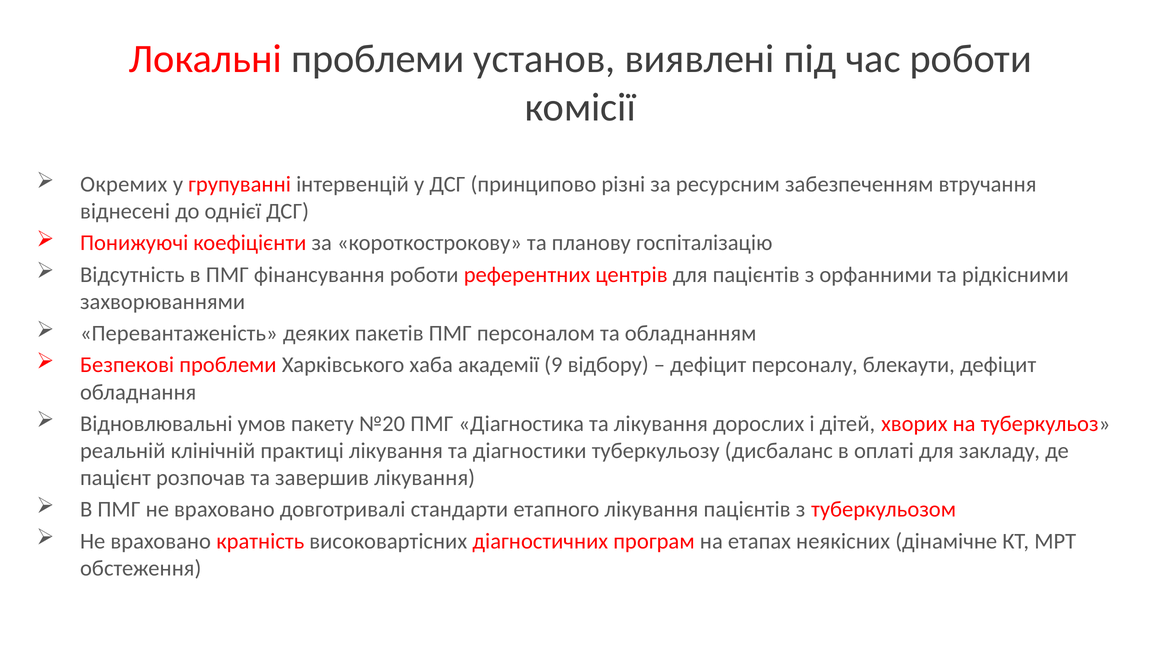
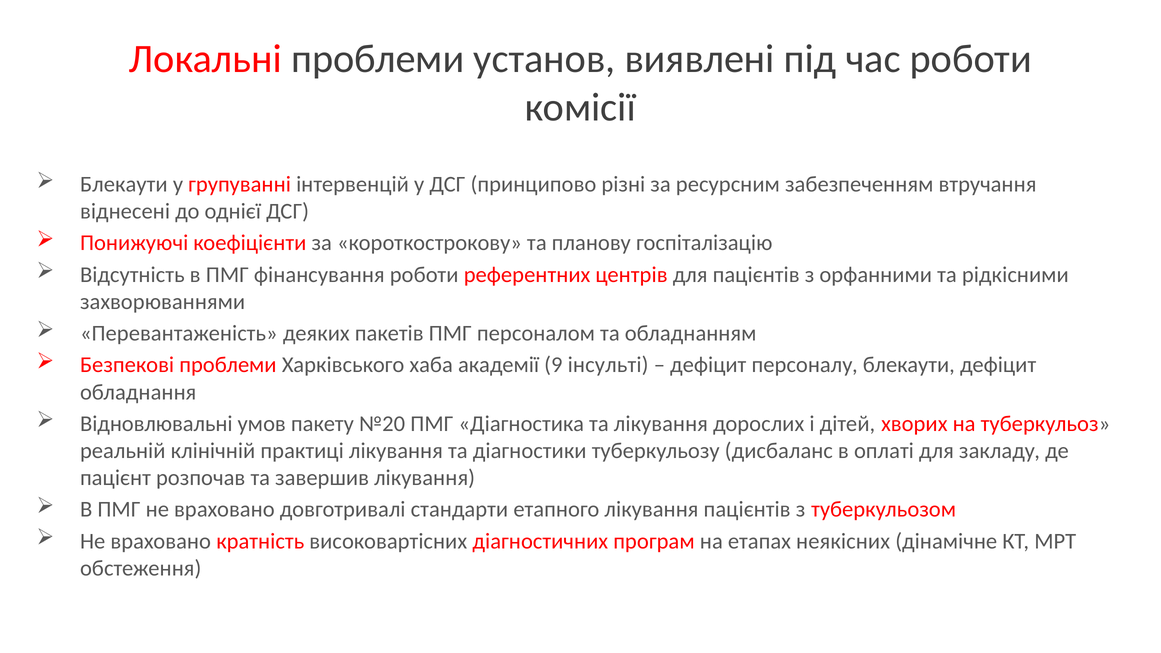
Окремих: Окремих -> Блекаути (124, 184)
відбору: відбору -> інсульті (608, 365)
